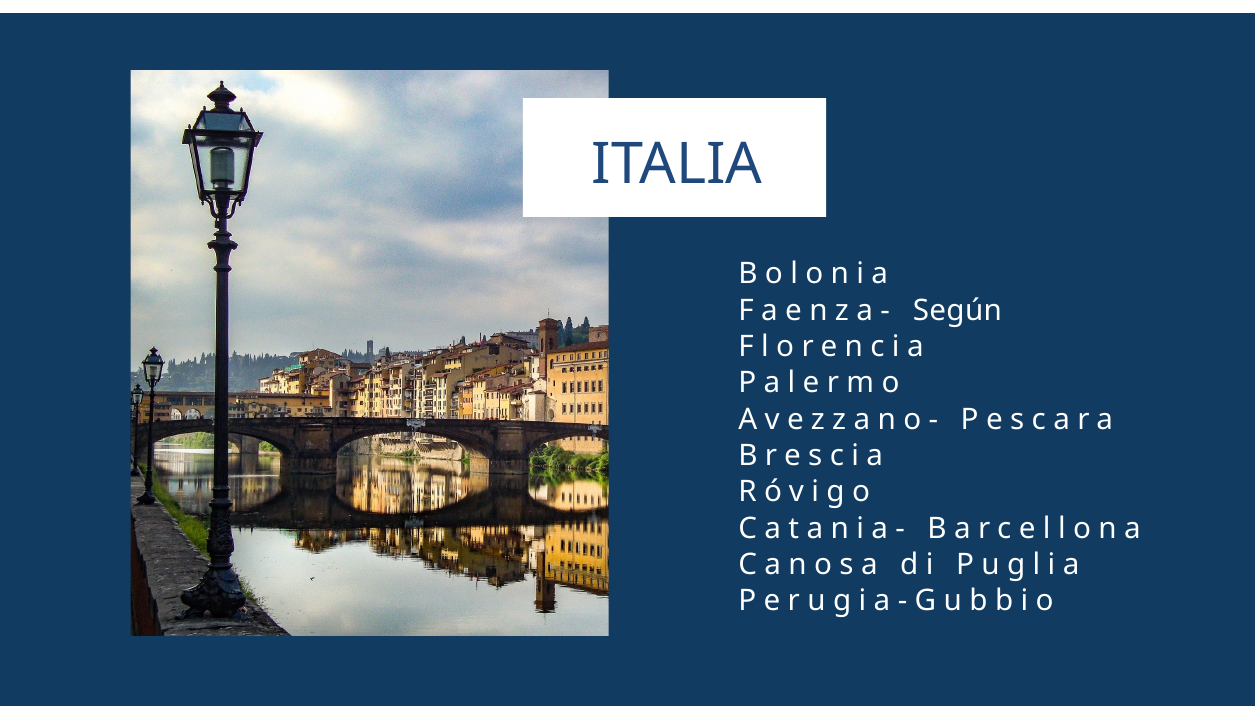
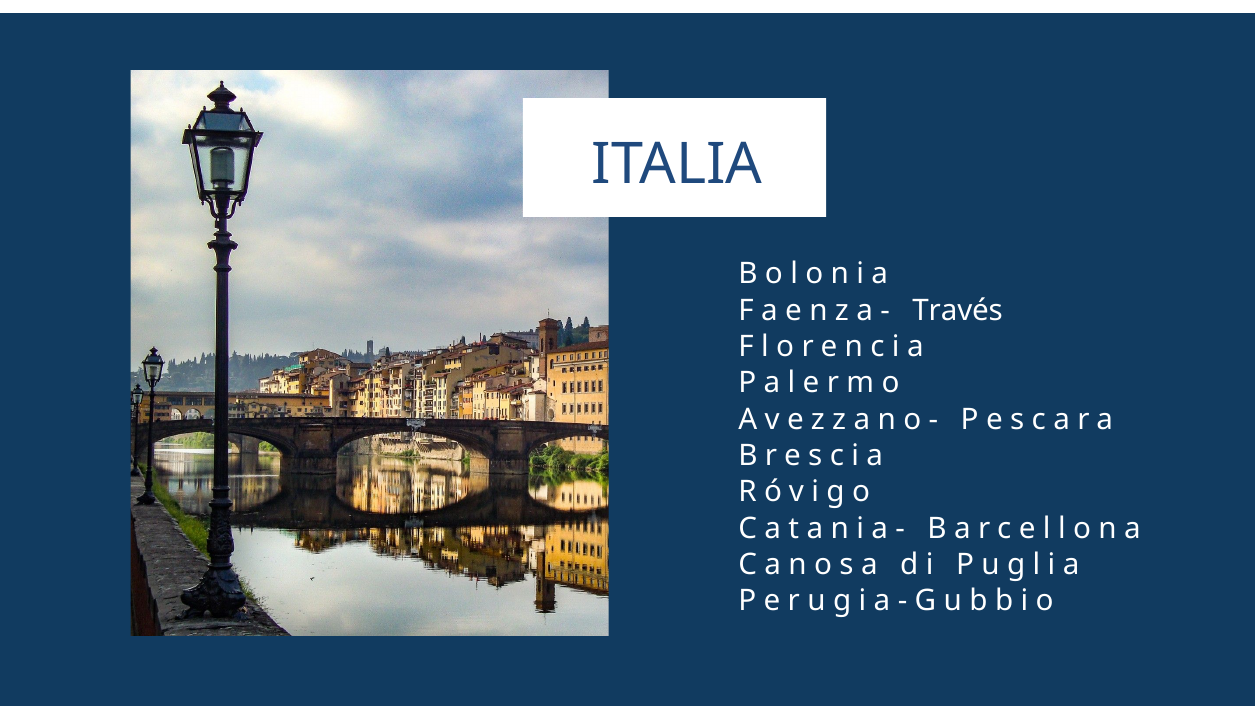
Según: Según -> Través (958, 310)
